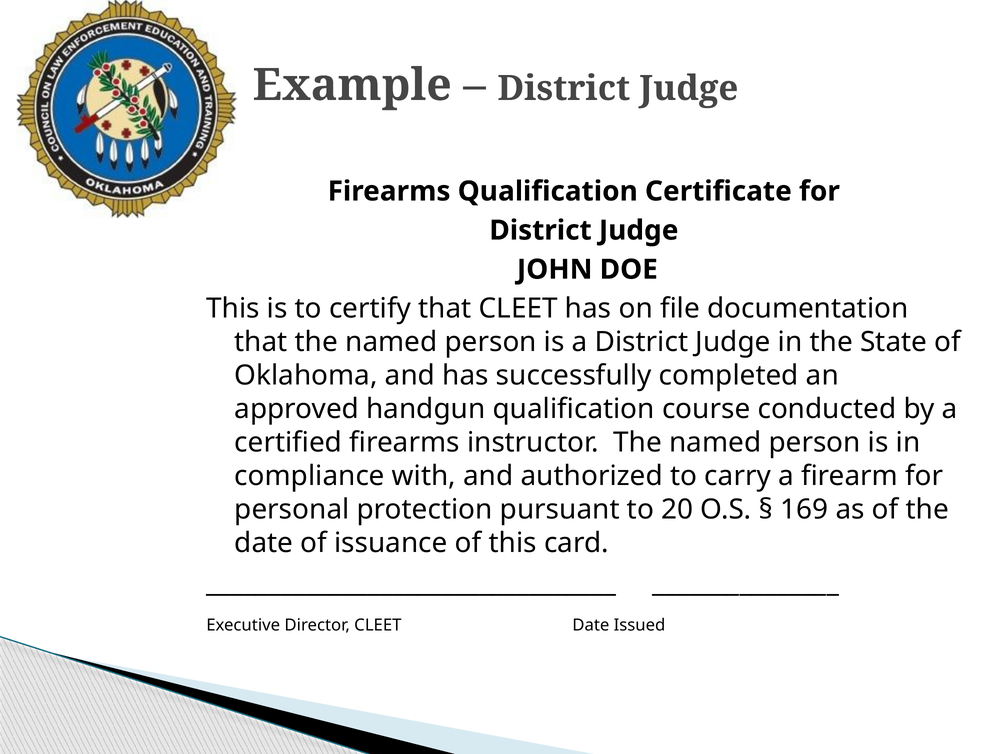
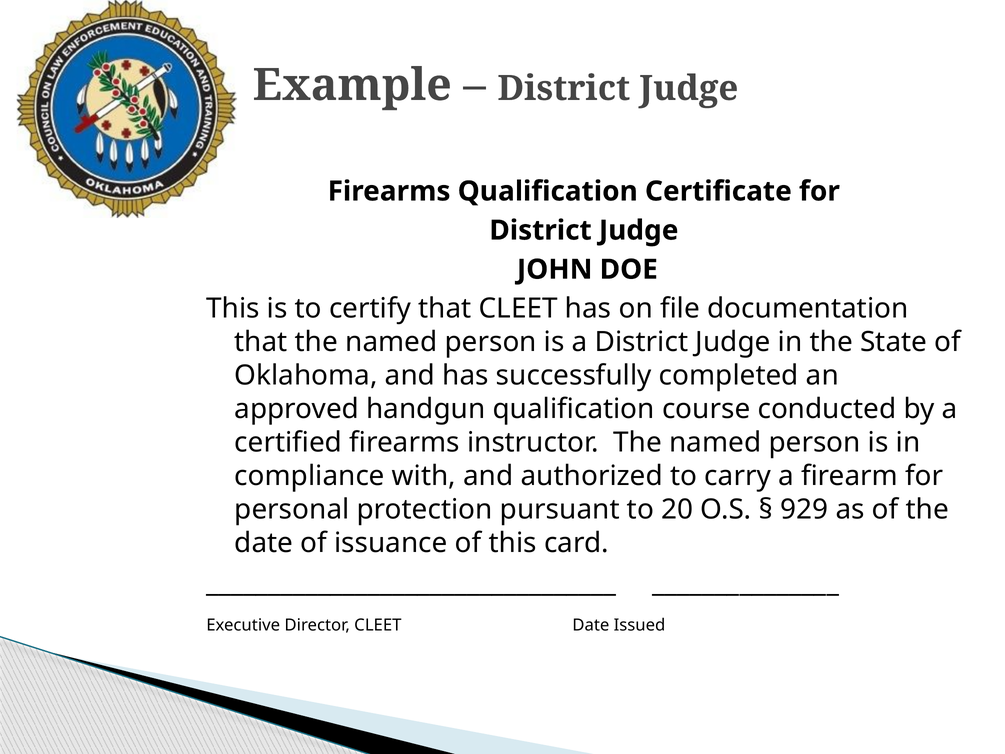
169: 169 -> 929 (804, 510)
